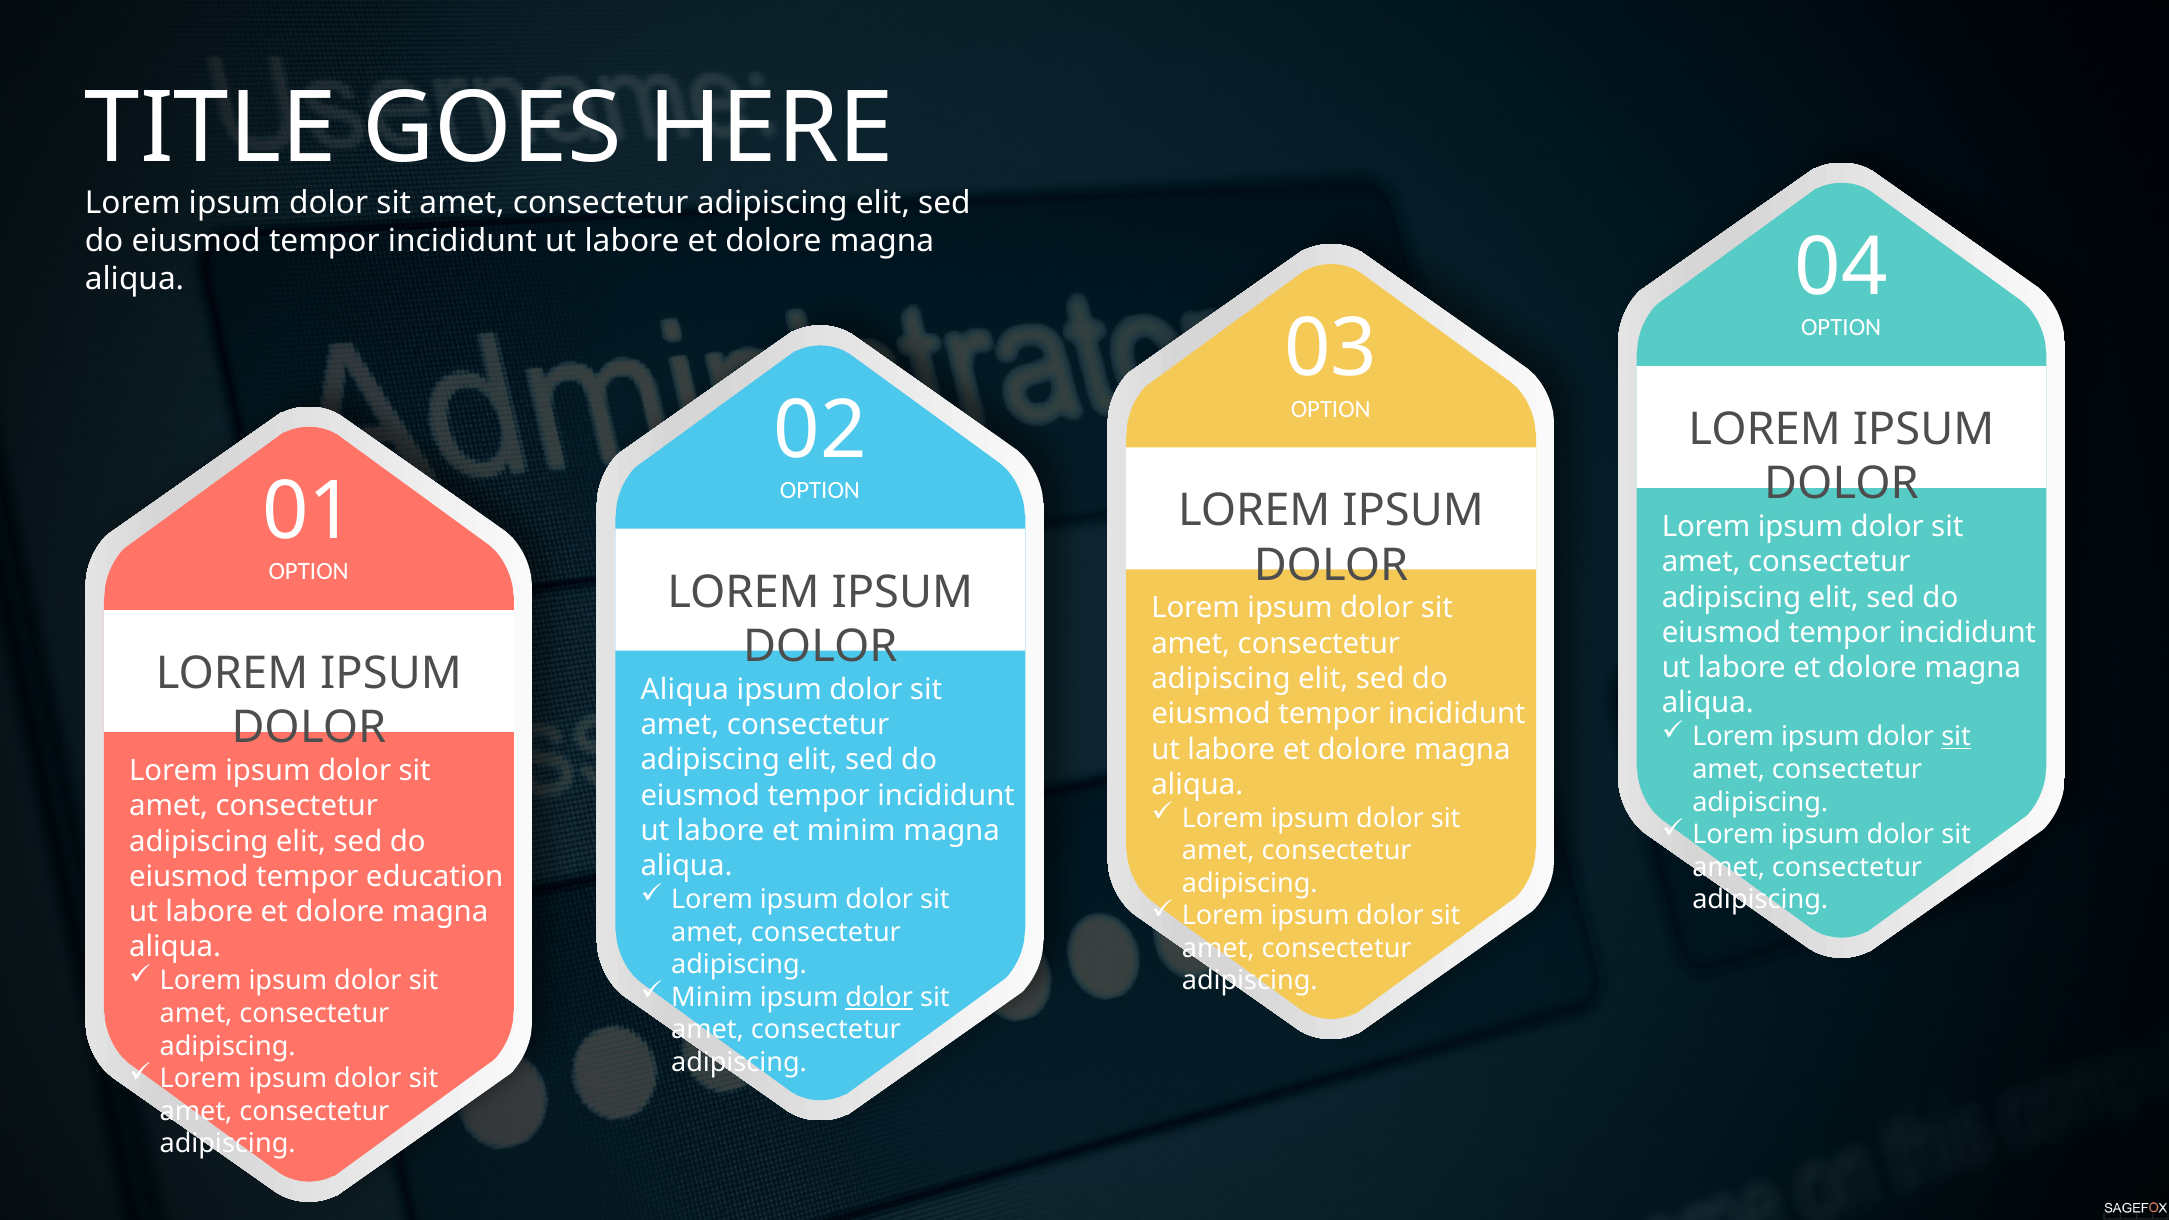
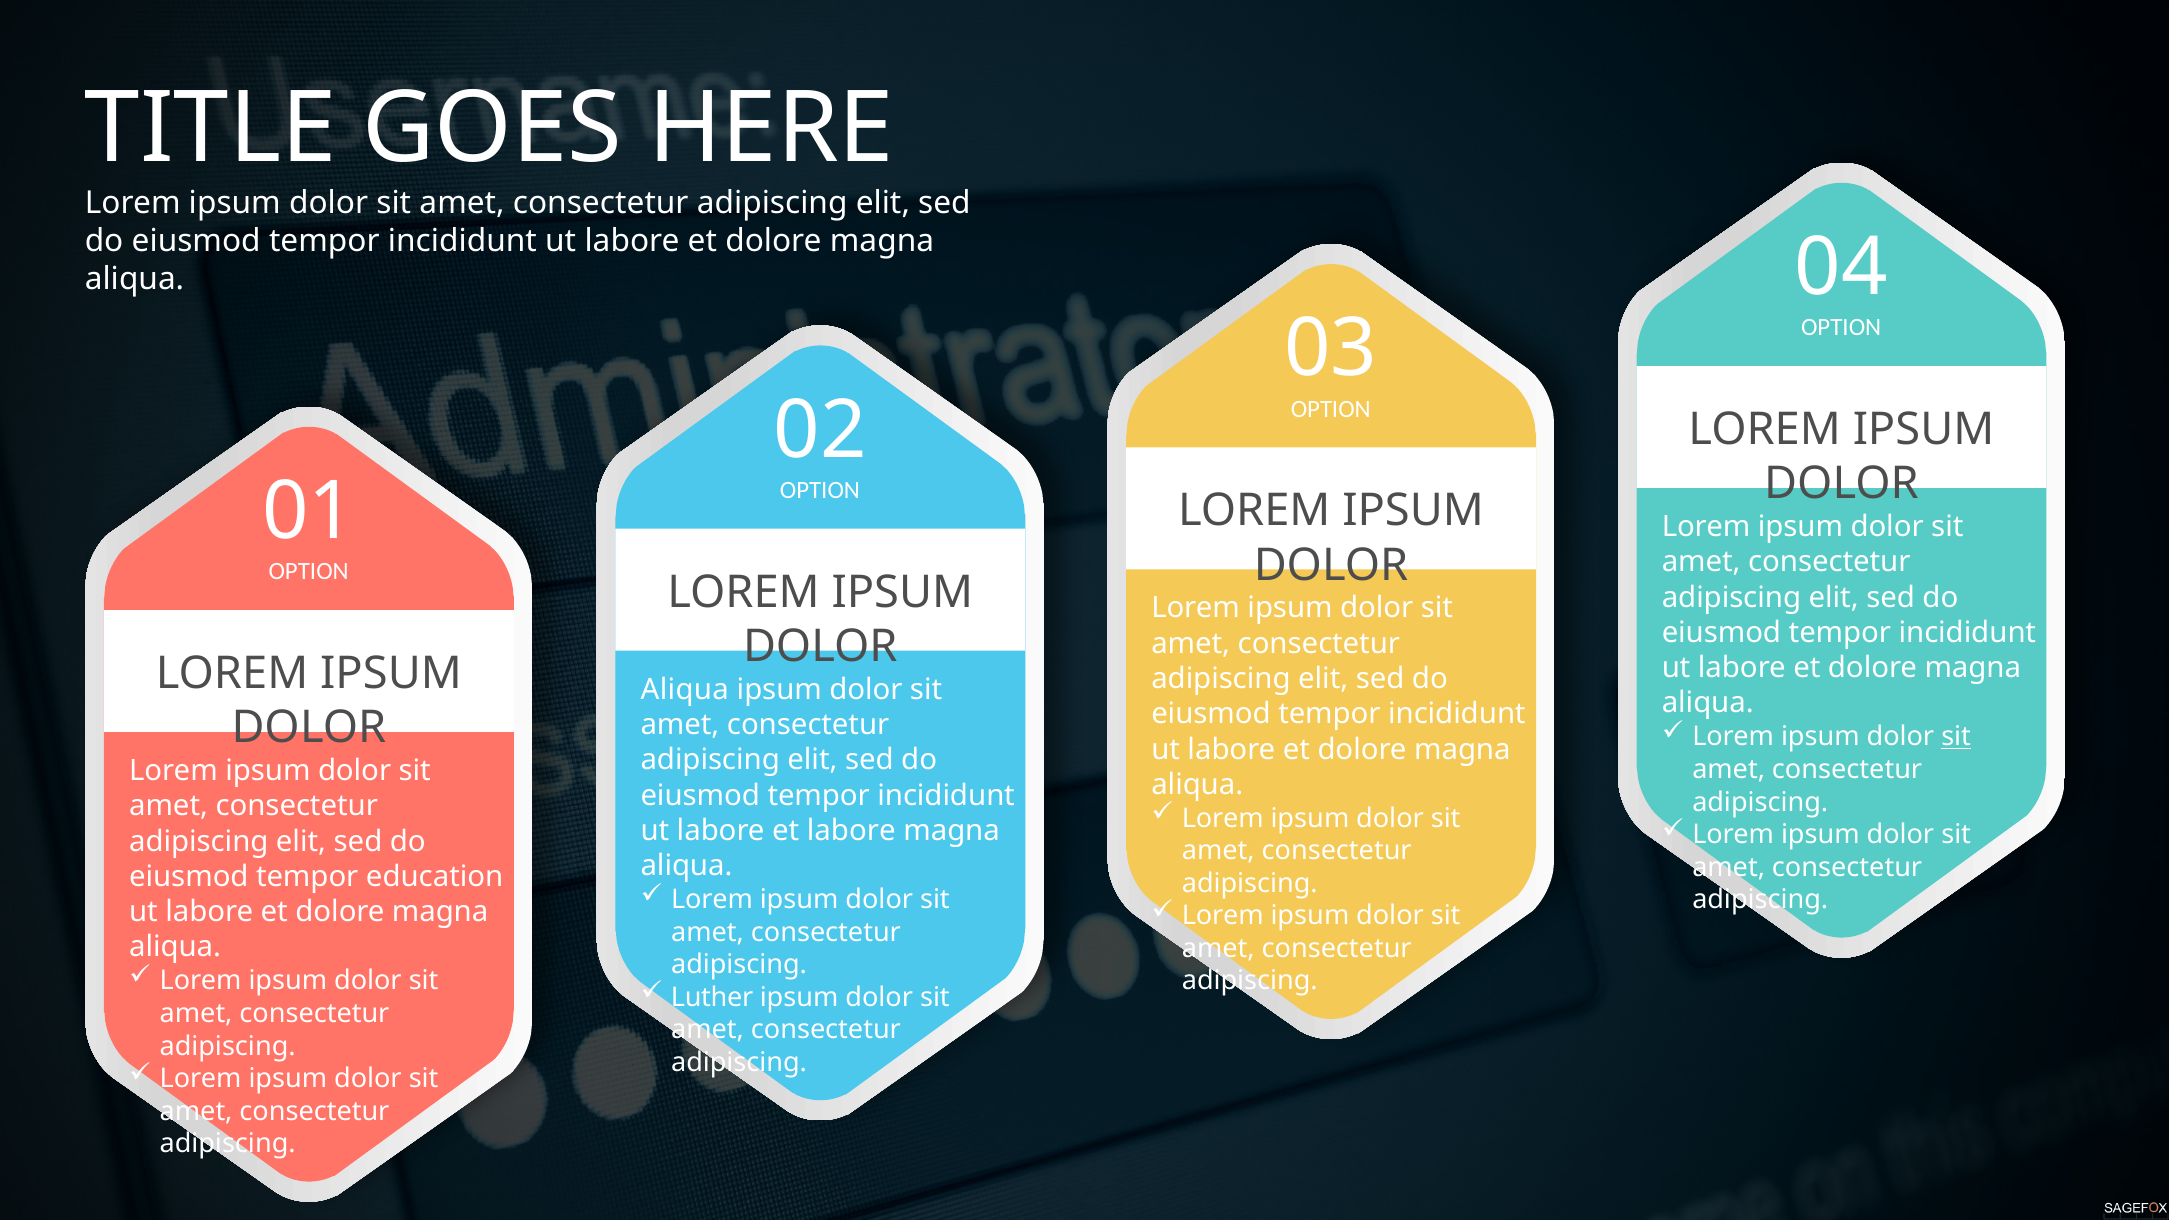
et minim: minim -> labore (851, 831)
Minim: Minim -> Luther (712, 997)
dolor underline: present -> none (879, 997)
